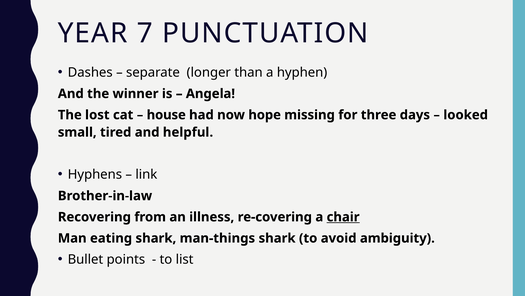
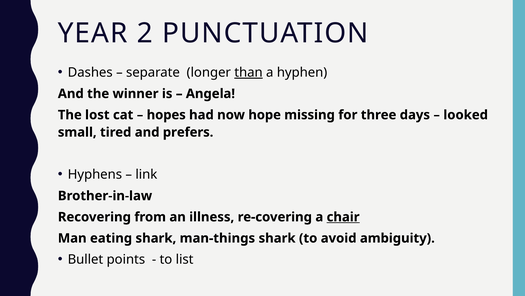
7: 7 -> 2 (145, 33)
than underline: none -> present (249, 72)
house: house -> hopes (166, 115)
helpful: helpful -> prefers (188, 132)
